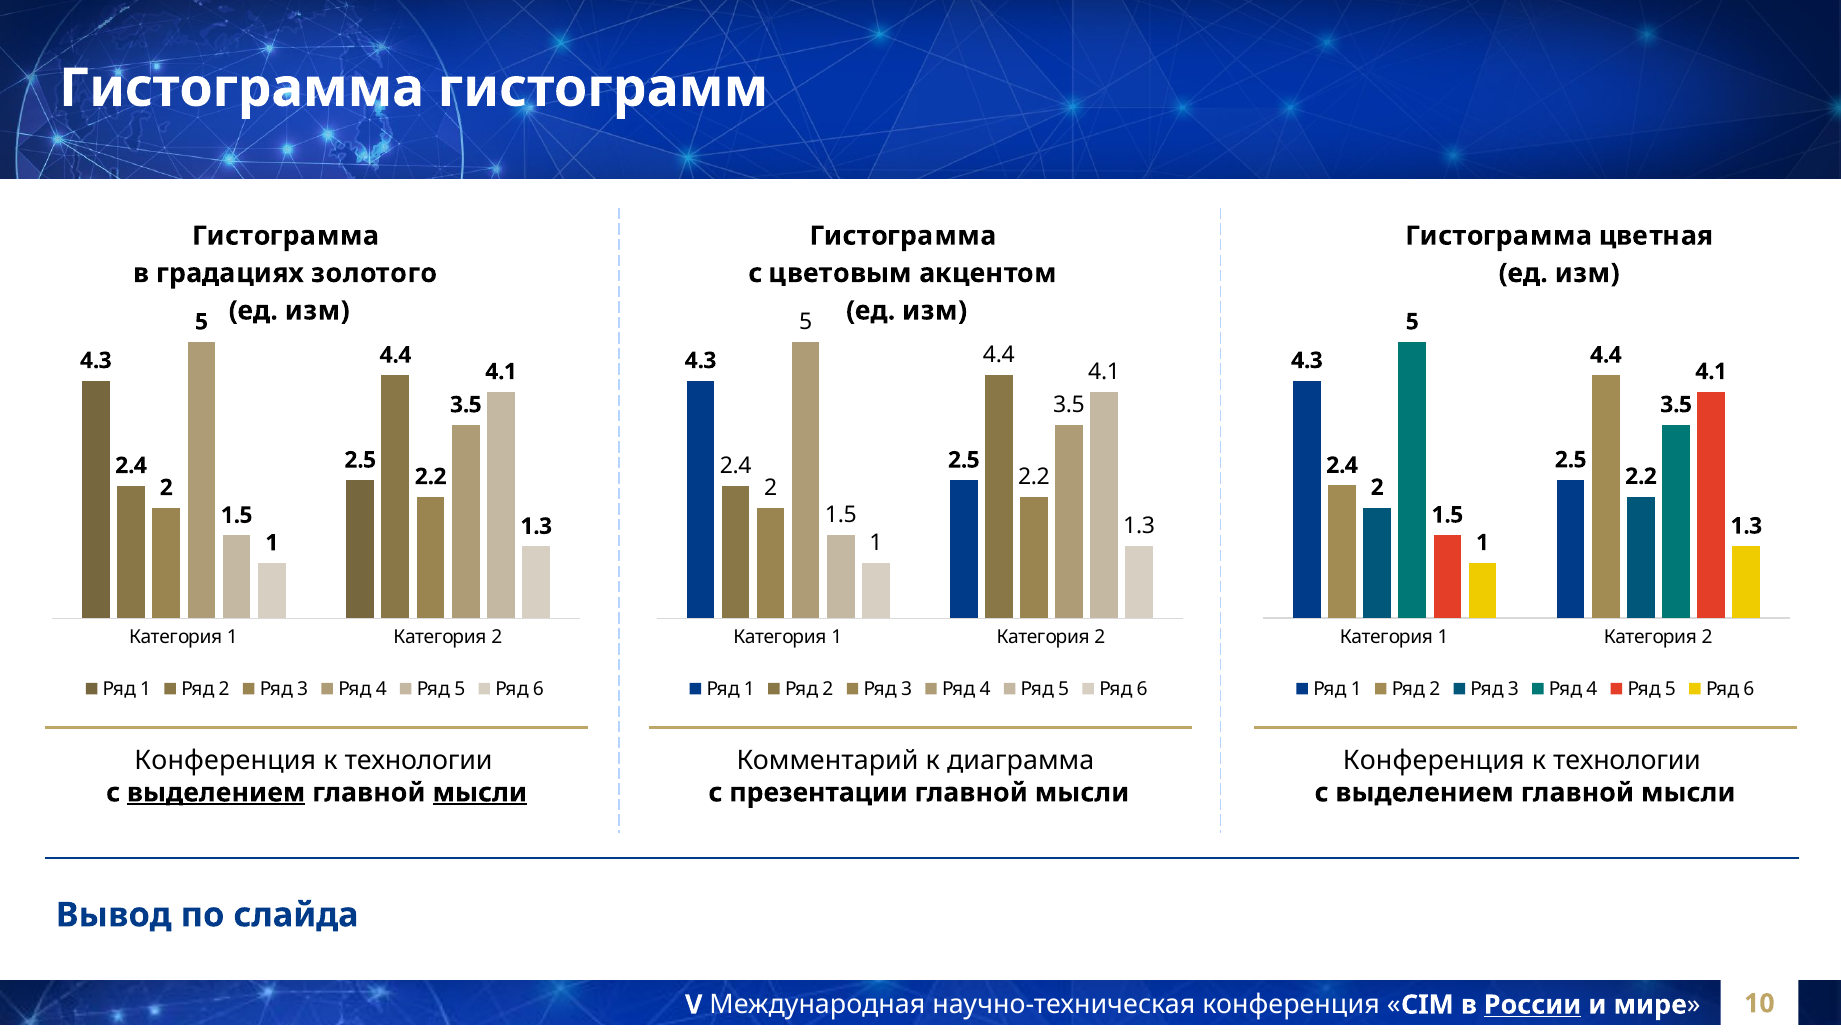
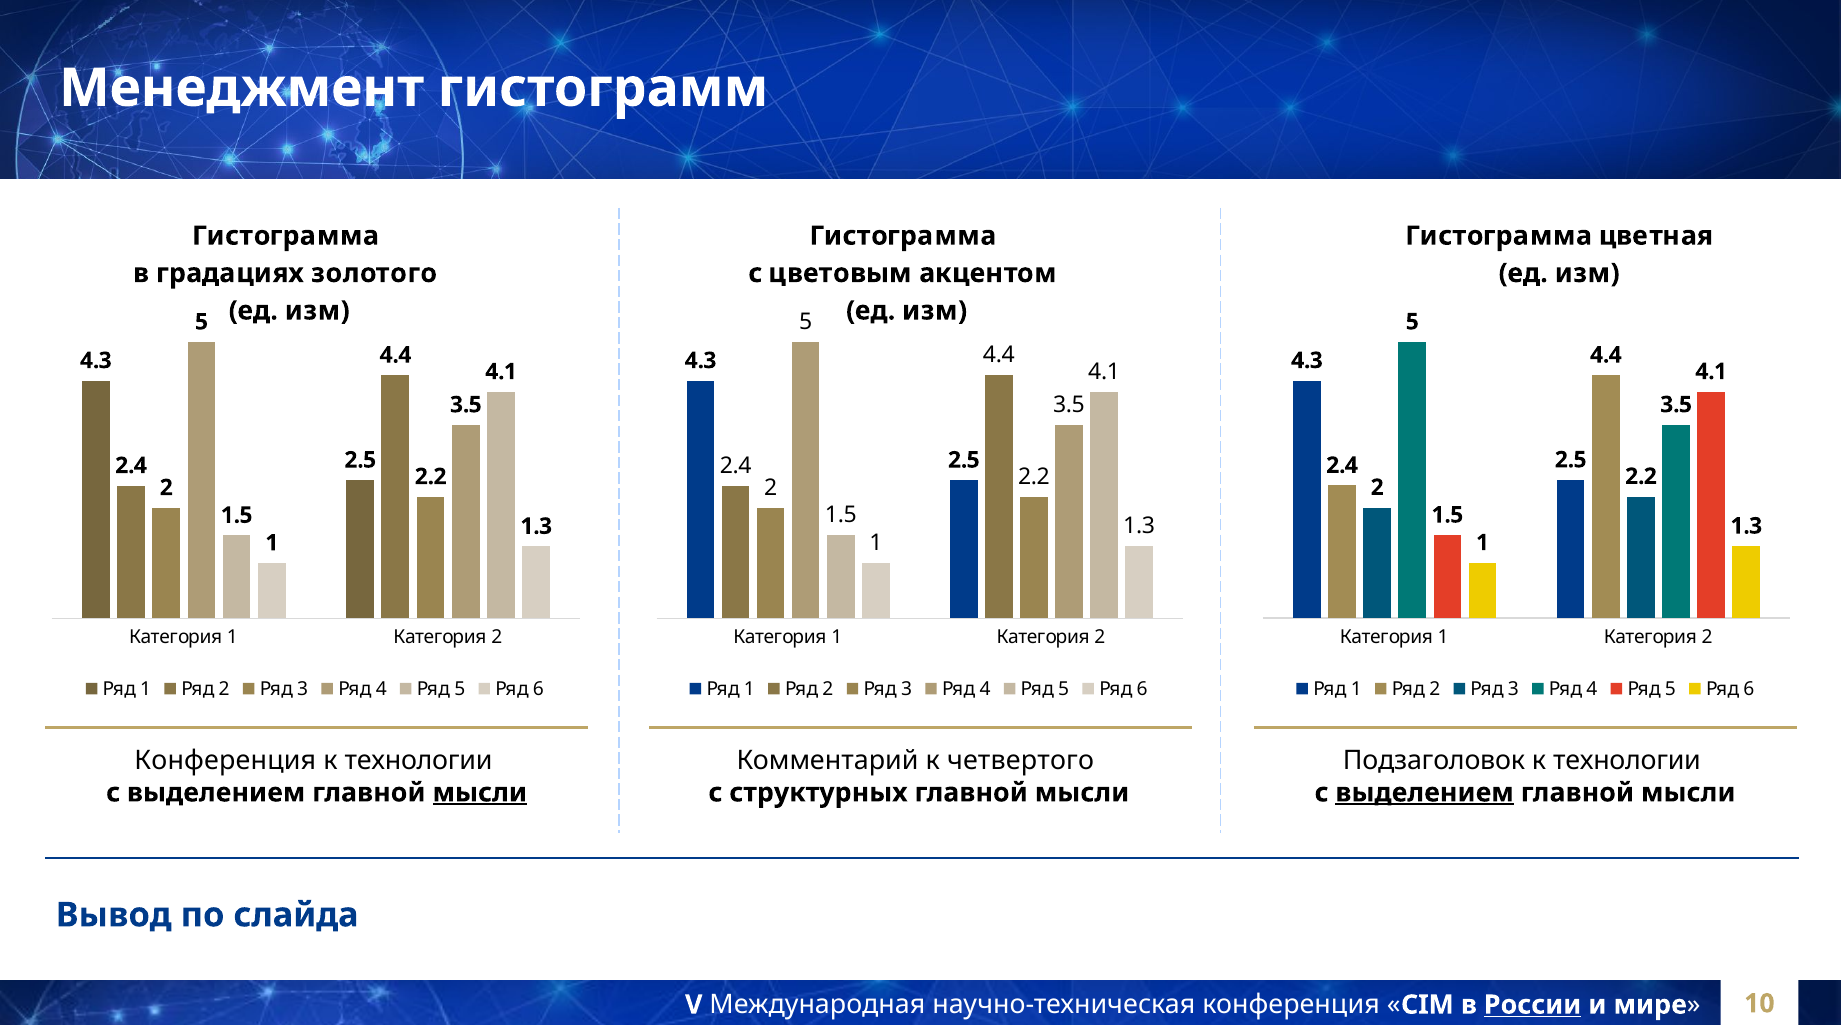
Гистограмма: Гистограмма -> Менеджмент (242, 88)
диаграмма: диаграмма -> четвертого (1021, 760)
Конференция: Конференция -> Подзаголовок (1434, 760)
выделением underline: present -> none (216, 792)
презентации: презентации -> структурных (818, 792)
выделением underline: none -> present (1425, 792)
